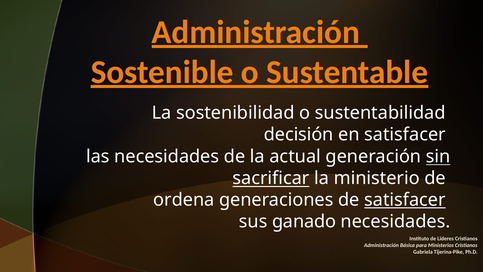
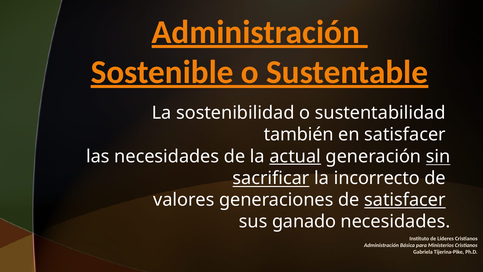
decisión: decisión -> también (299, 134)
actual underline: none -> present (295, 156)
ministerio: ministerio -> incorrecto (377, 178)
ordena: ordena -> valores (184, 200)
